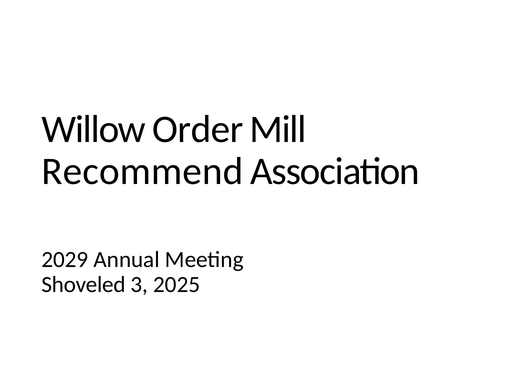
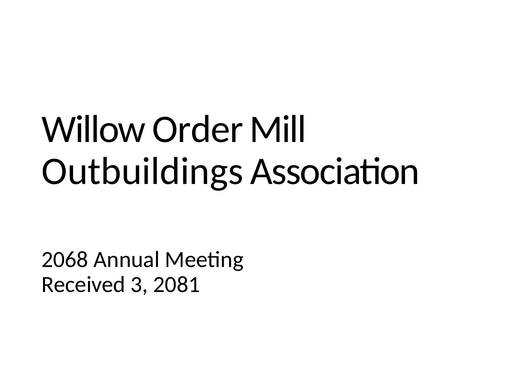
Recommend: Recommend -> Outbuildings (142, 171)
2029: 2029 -> 2068 (65, 259)
Shoveled: Shoveled -> Received (83, 284)
2025: 2025 -> 2081 (177, 284)
